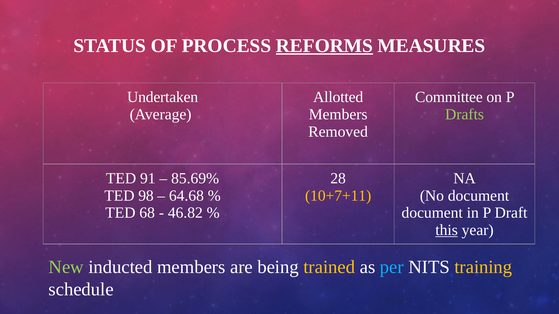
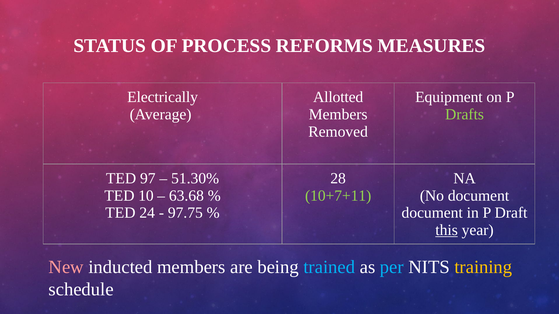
REFORMS underline: present -> none (324, 46)
Undertaken: Undertaken -> Electrically (163, 97)
Committee: Committee -> Equipment (449, 97)
91: 91 -> 97 (148, 179)
85.69%: 85.69% -> 51.30% (195, 179)
98: 98 -> 10 (146, 196)
64.68: 64.68 -> 63.68 (186, 196)
10+7+11 colour: yellow -> light green (338, 196)
68: 68 -> 24 (147, 213)
46.82: 46.82 -> 97.75 (185, 213)
New colour: light green -> pink (66, 267)
trained colour: yellow -> light blue (329, 267)
